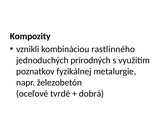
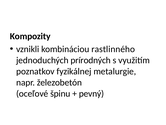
tvrdé: tvrdé -> špinu (60, 93)
dobrá: dobrá -> pevný (91, 93)
